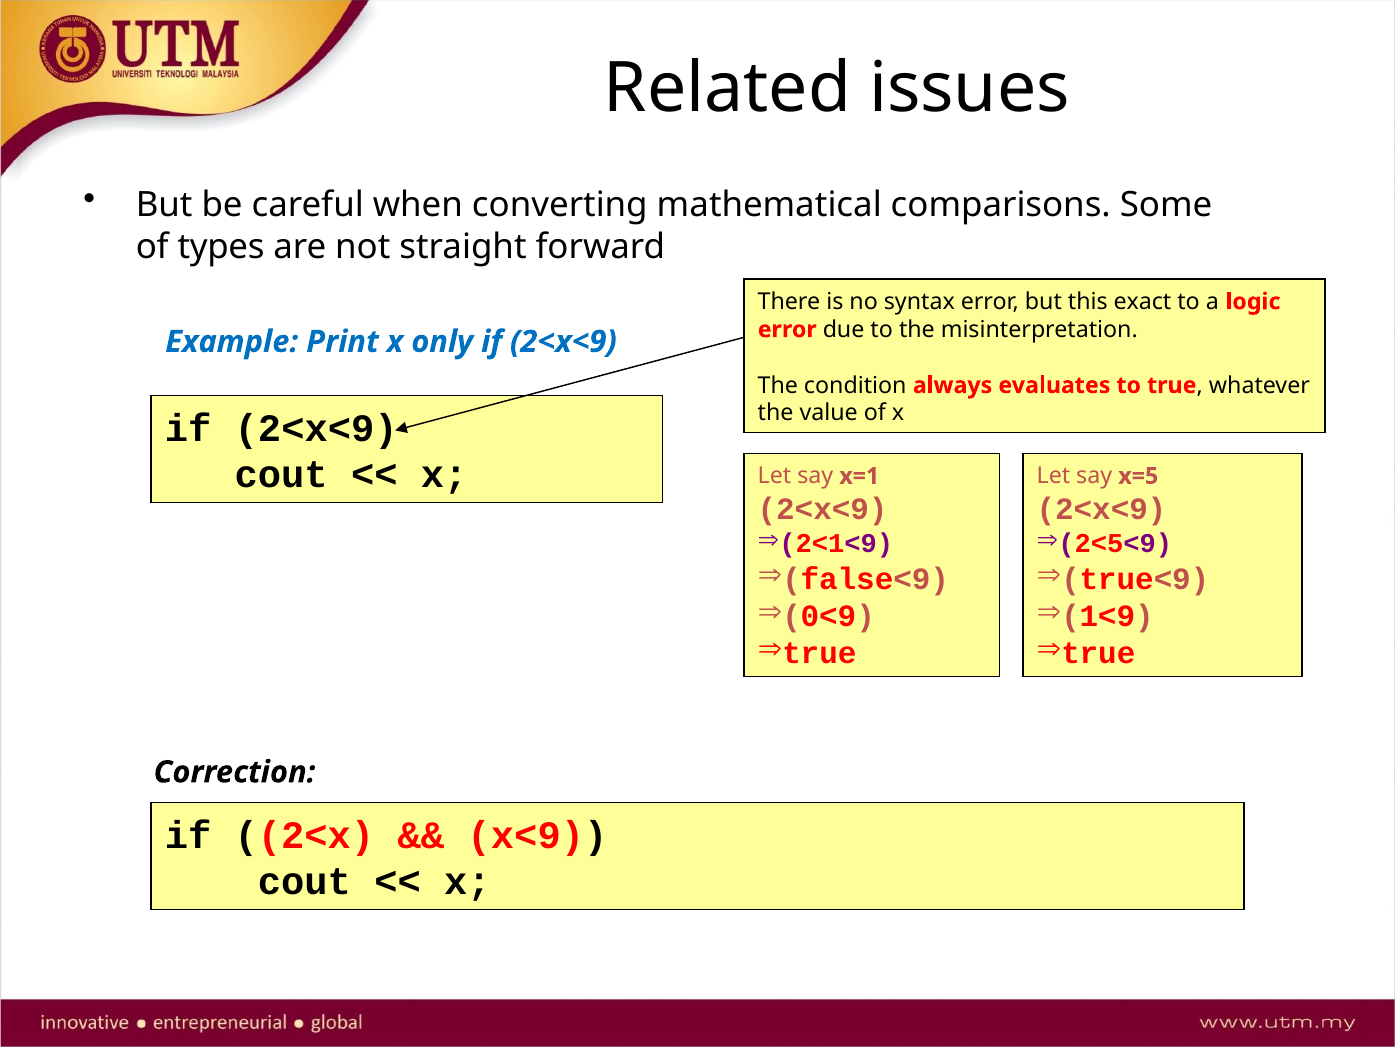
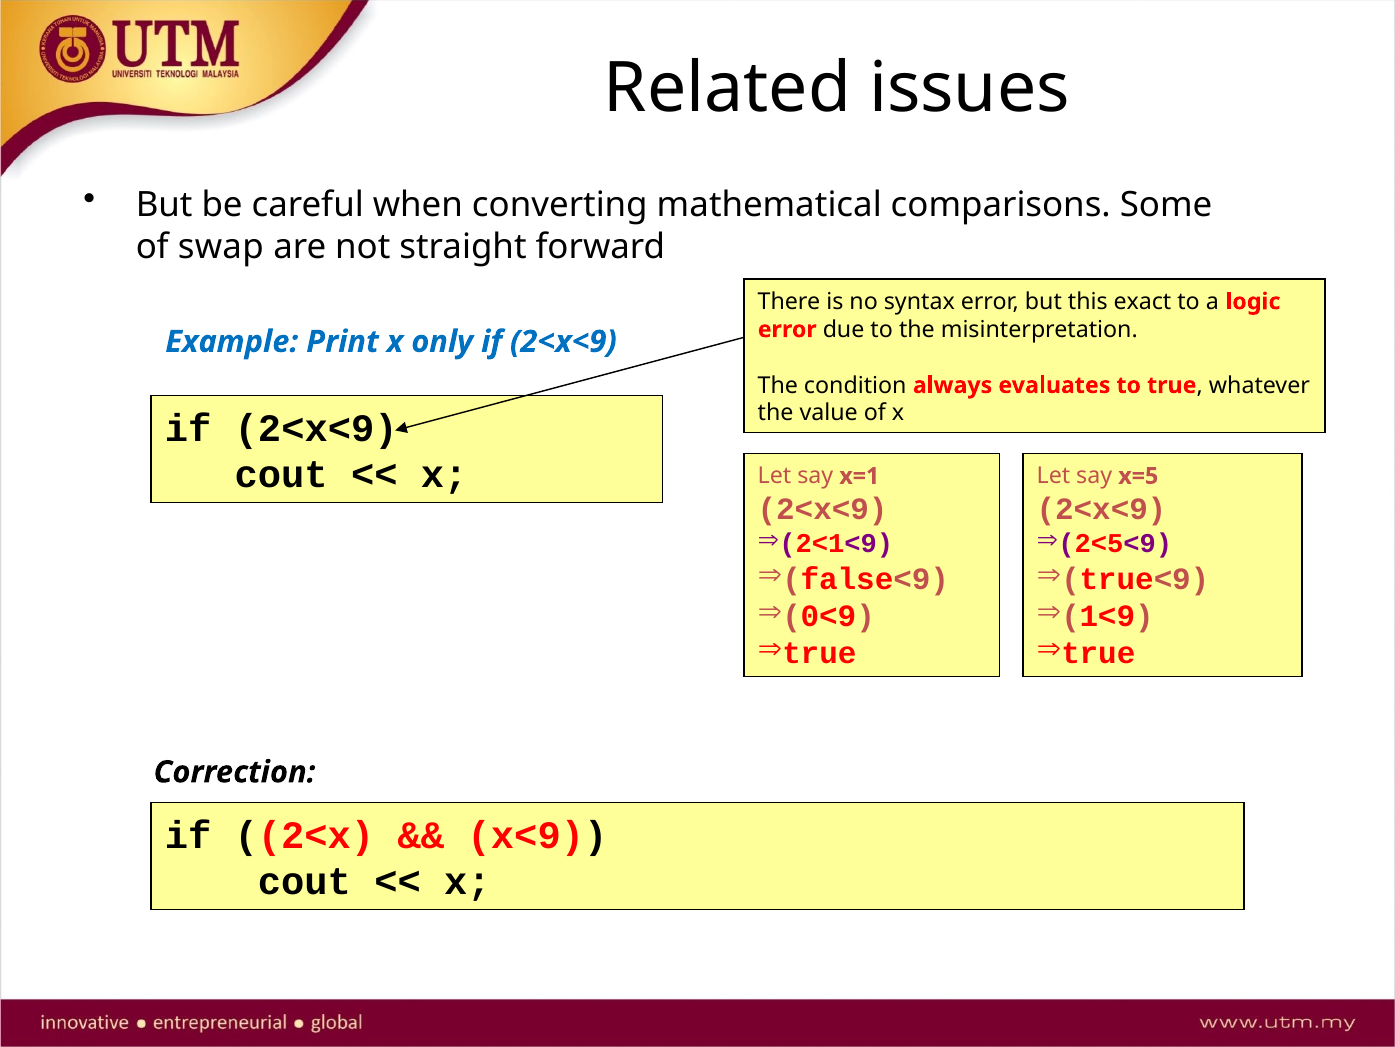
types: types -> swap (221, 246)
